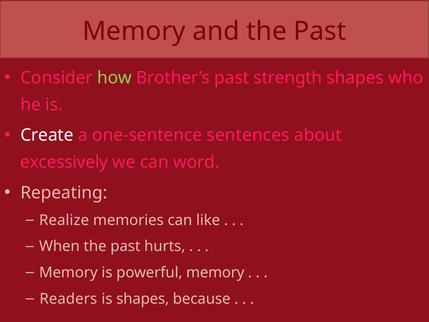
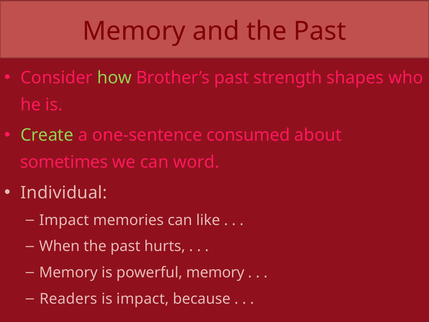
Create colour: white -> light green (47, 135)
sentences: sentences -> consumed (248, 135)
excessively: excessively -> sometimes (64, 162)
Repeating: Repeating -> Individual (64, 193)
Realize: Realize -> Impact (64, 220)
is shapes: shapes -> impact (143, 299)
